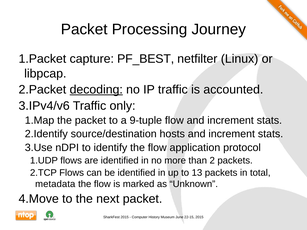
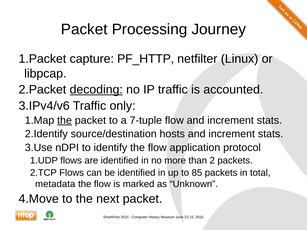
PF_BEST: PF_BEST -> PF_HTTP (146, 59)
the underline: none -> present (65, 121)
9-tuple: 9-tuple -> 7-tuple (146, 121)
13: 13 -> 85 (197, 173)
